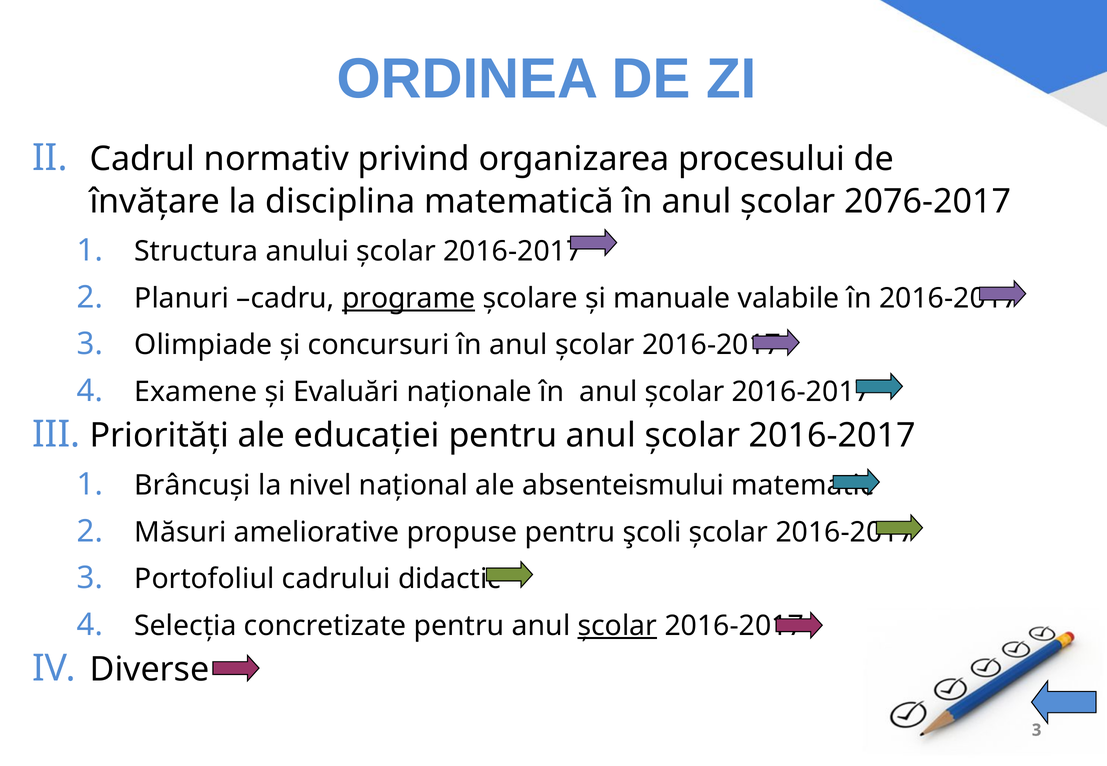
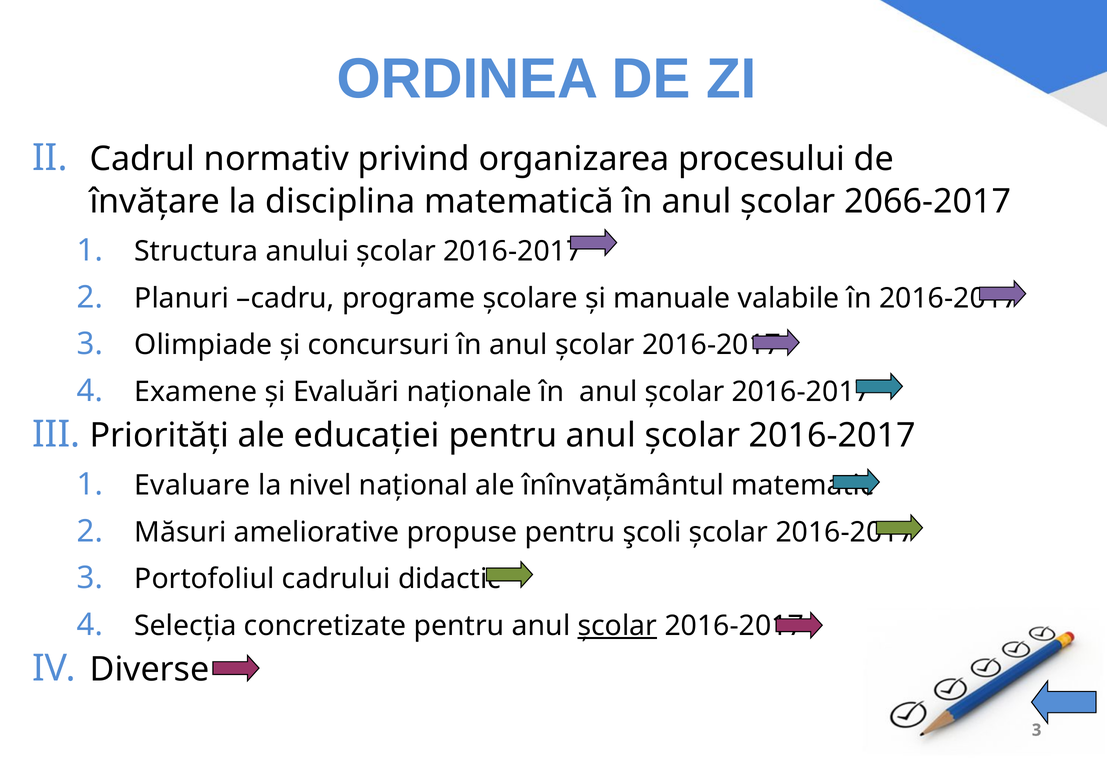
2076-2017: 2076-2017 -> 2066-2017 (928, 202)
programe underline: present -> none (409, 298)
Brâncuși: Brâncuși -> Evaluare (192, 486)
absenteismului: absenteismului -> înînvațământul (623, 486)
